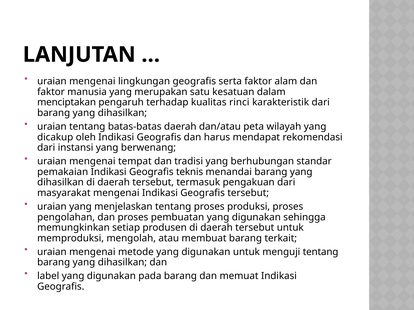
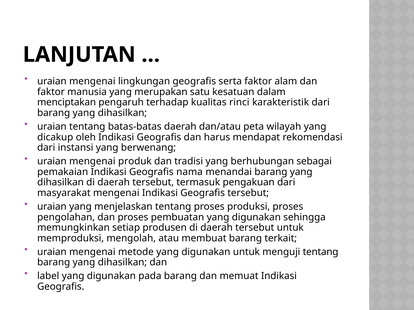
tempat: tempat -> produk (135, 162)
standar: standar -> sebagai (314, 162)
teknis: teknis -> nama (190, 172)
